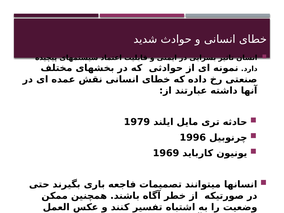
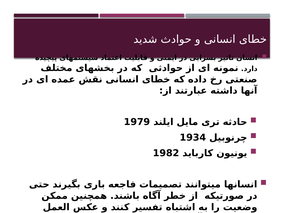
1996: 1996 -> 1934 (193, 137)
1969: 1969 -> 1982 (166, 153)
